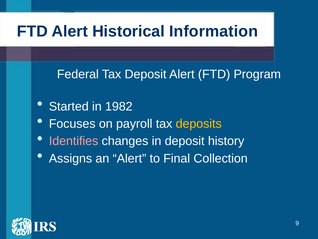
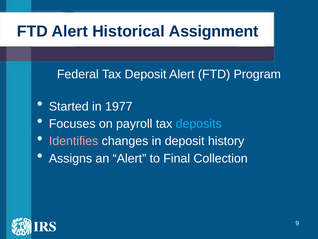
Information: Information -> Assignment (214, 31)
1982: 1982 -> 1977 (119, 106)
deposits colour: yellow -> light blue (199, 124)
